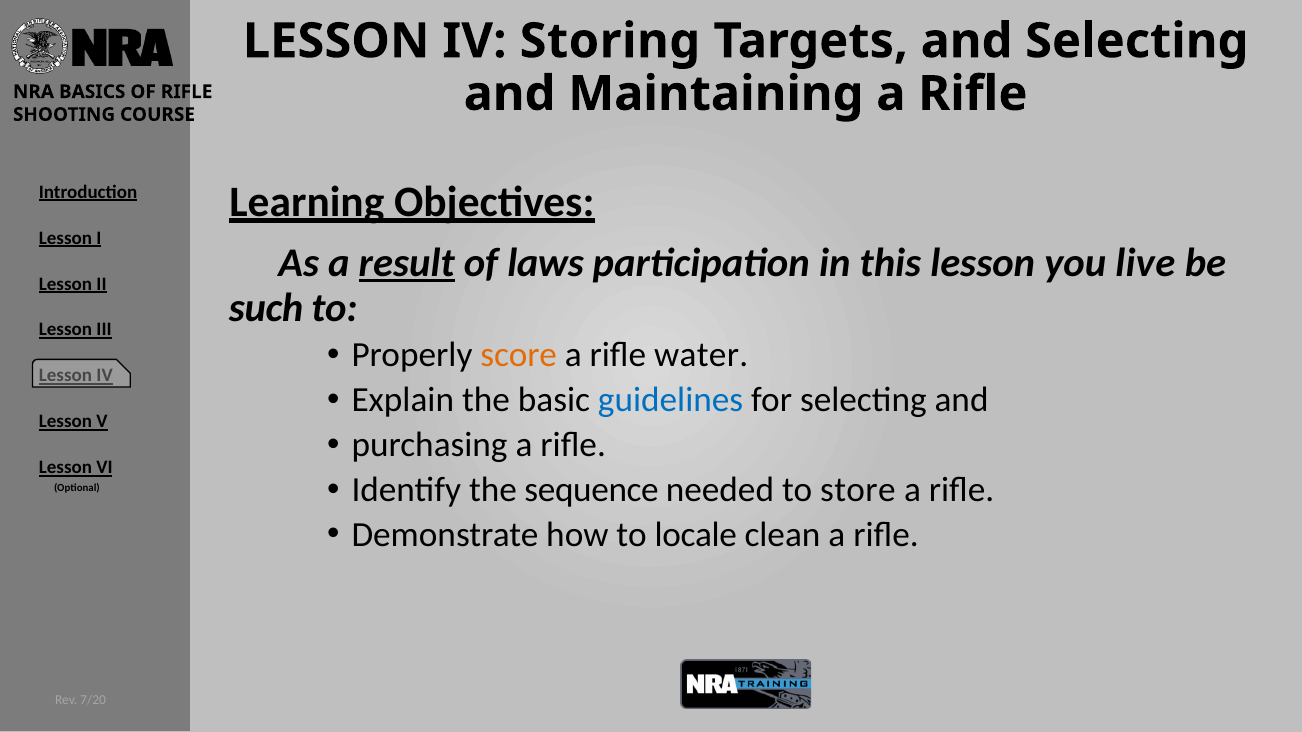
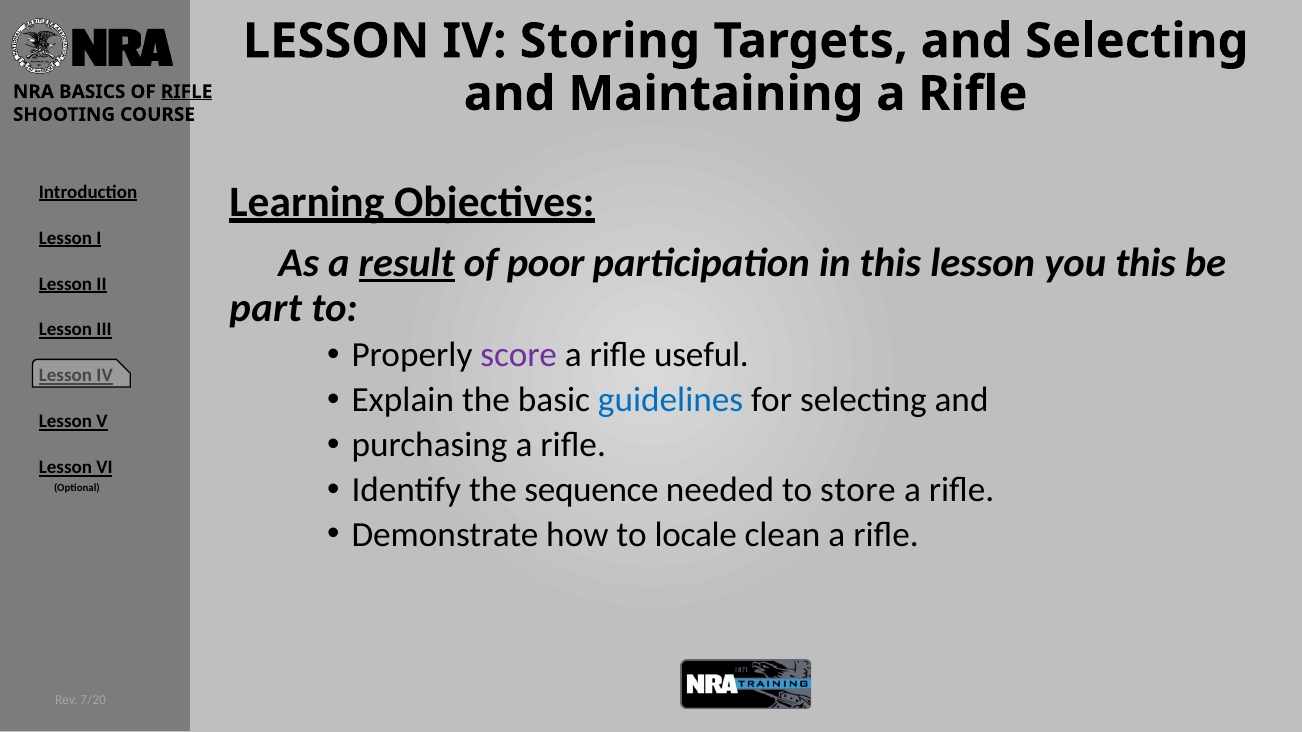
RIFLE underline: none -> present (187, 92)
laws: laws -> poor (546, 263)
you live: live -> this (1146, 263)
such: such -> part (266, 308)
score colour: orange -> purple (519, 356)
water: water -> useful (701, 356)
